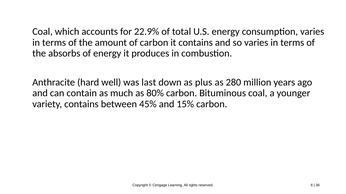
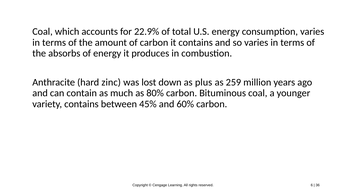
well: well -> zinc (111, 83)
last: last -> lost (149, 83)
280: 280 -> 259 (233, 83)
15%: 15% -> 60% (185, 104)
